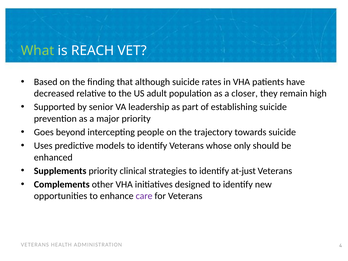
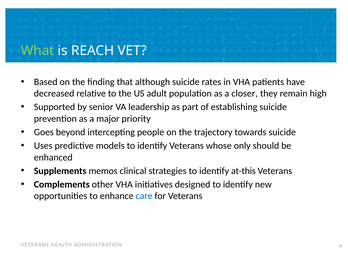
Supplements priority: priority -> memos (103, 171)
at-just: at-just -> at-this (243, 171)
care colour: purple -> blue (144, 196)
